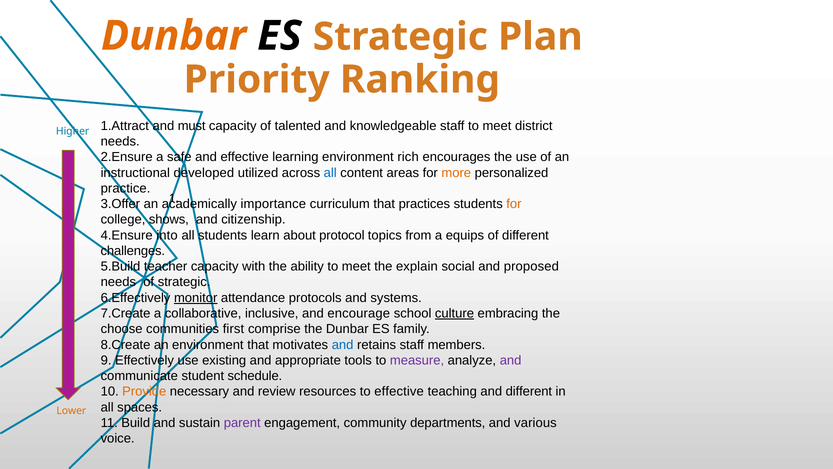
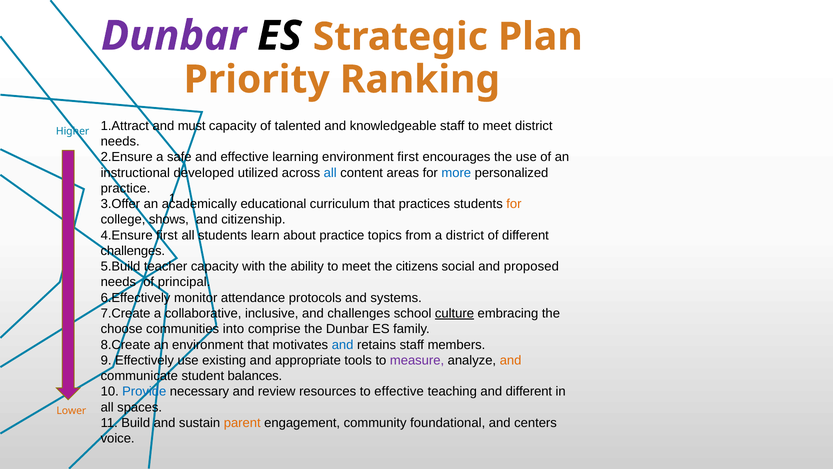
Dunbar colour: orange -> purple (174, 36)
environment rich: rich -> first (408, 157)
more colour: orange -> blue (456, 173)
importance: importance -> educational (273, 204)
into: into -> first (167, 235)
about protocol: protocol -> practice (342, 235)
a equips: equips -> district (465, 235)
explain: explain -> citizens (417, 266)
of strategic: strategic -> principal (184, 282)
monitor underline: present -> none (196, 298)
and encourage: encourage -> challenges (359, 313)
first: first -> into (233, 329)
and colour: purple -> orange (511, 360)
schedule: schedule -> balances (255, 376)
Provide colour: orange -> blue (144, 391)
parent colour: purple -> orange (242, 423)
departments: departments -> foundational (448, 423)
various: various -> centers (536, 423)
